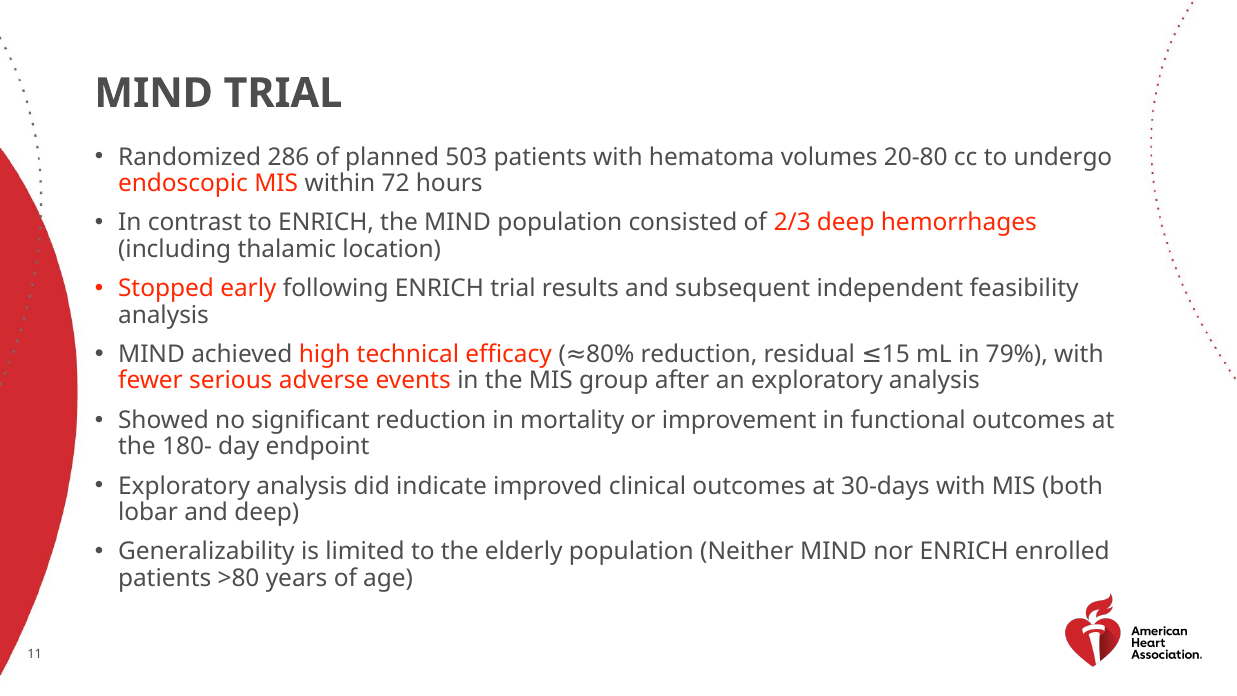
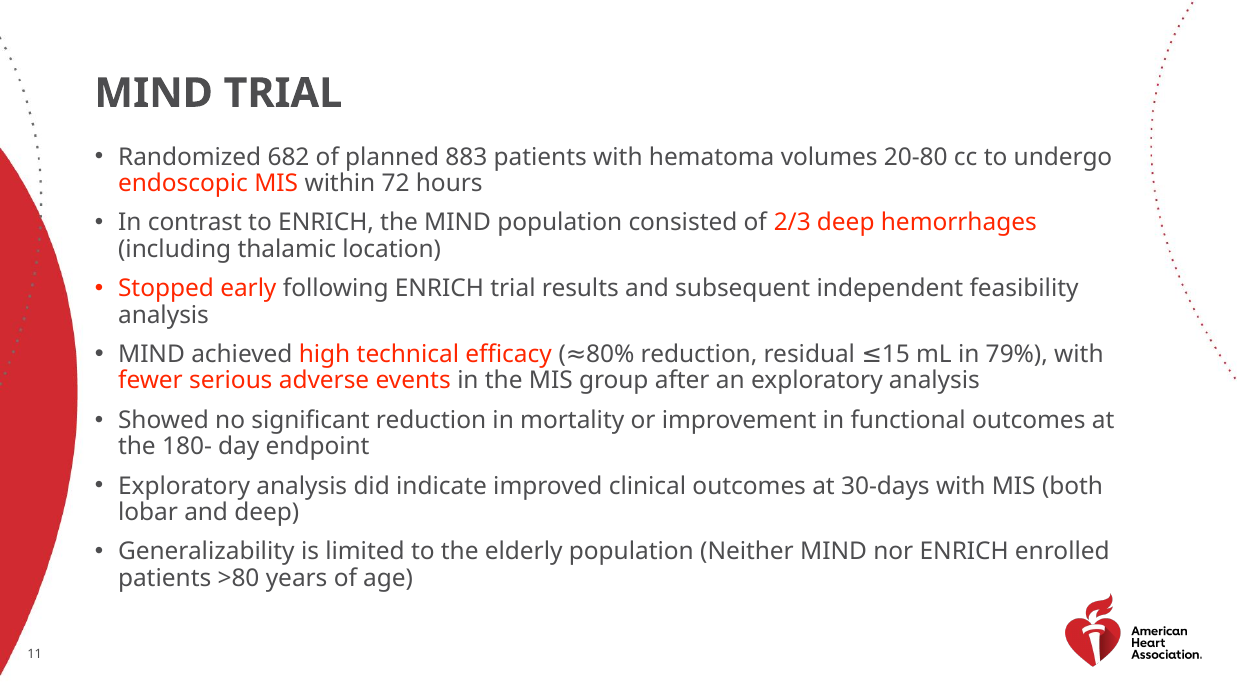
286: 286 -> 682 (289, 157)
503: 503 -> 883 (466, 157)
